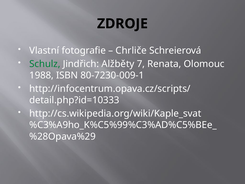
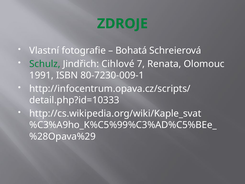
ZDROJE colour: black -> green (122, 24)
Chrliče: Chrliče -> Bohatá (131, 50)
Alžběty: Alžběty -> Cihlové (118, 64)
1988: 1988 -> 1991 (42, 75)
